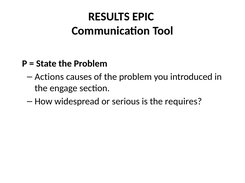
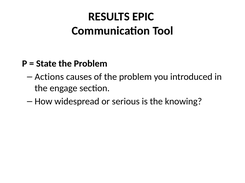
requires: requires -> knowing (183, 102)
